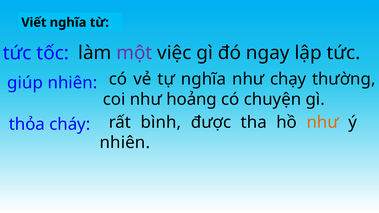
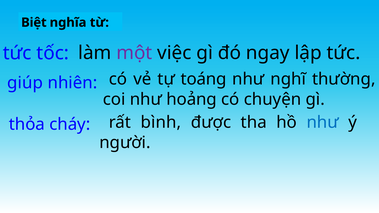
Viết: Viết -> Biệt (34, 23)
tự nghĩa: nghĩa -> toáng (204, 79)
chạy: chạy -> nghĩ (288, 79)
như colour: orange -> blue (323, 122)
nhiên: nhiên -> người (125, 143)
